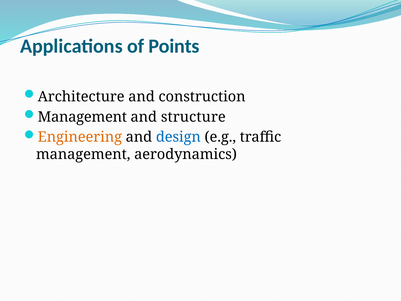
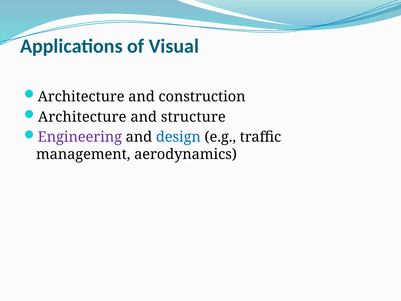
Points: Points -> Visual (174, 46)
Management: Management -> Architecture (82, 117)
Engineering colour: orange -> purple (80, 137)
